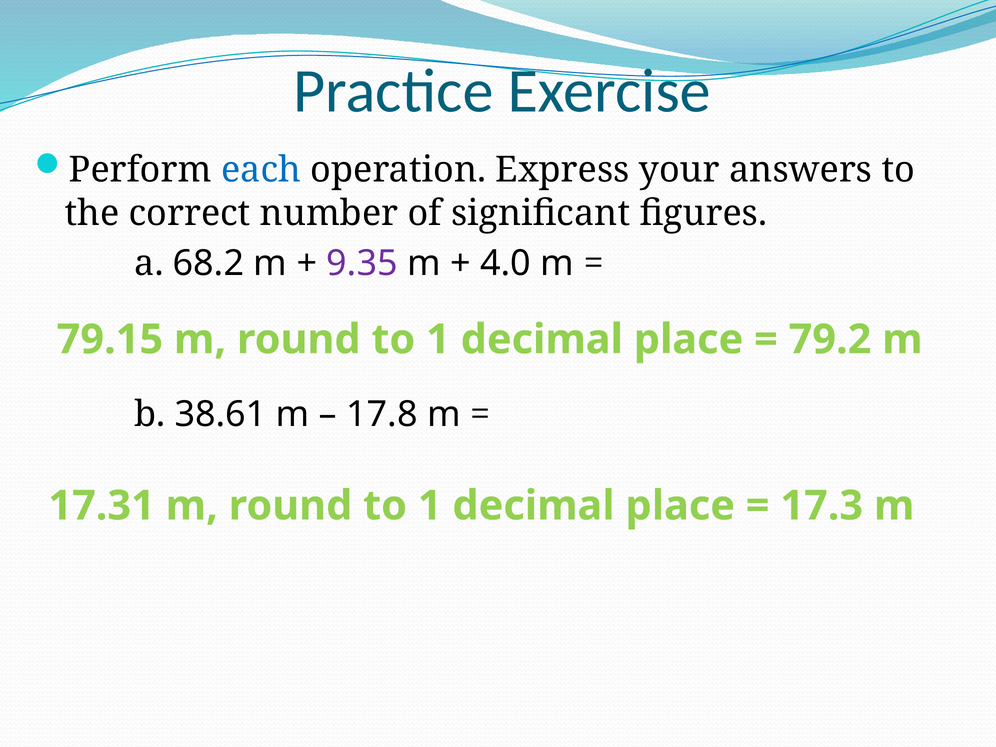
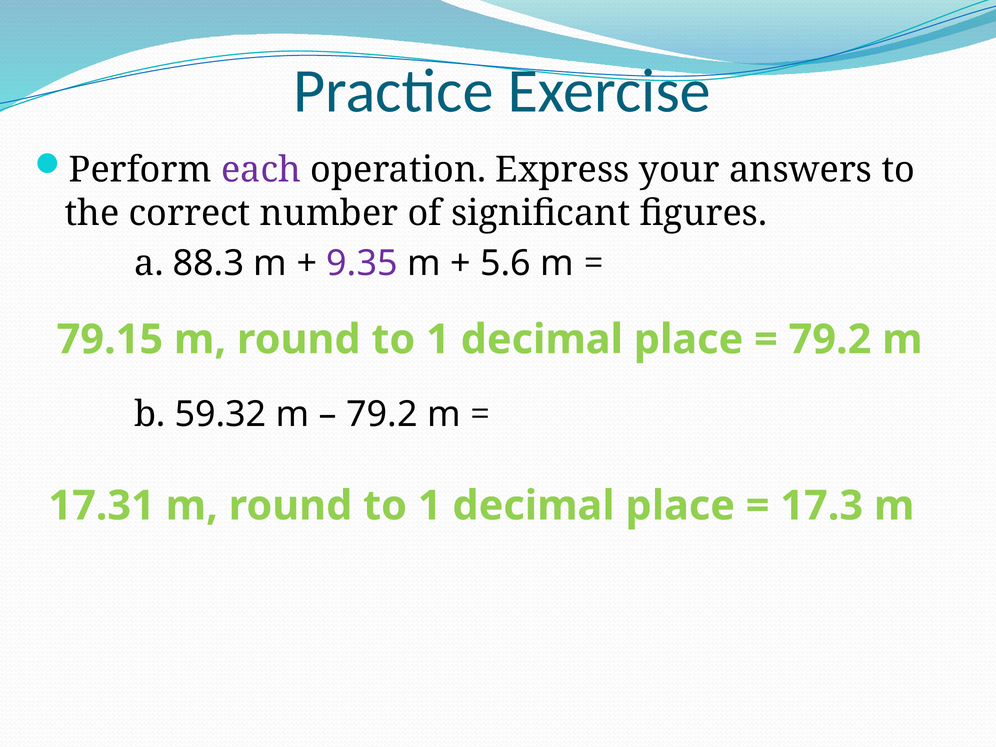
each colour: blue -> purple (261, 170)
68.2: 68.2 -> 88.3 (208, 264)
4.0: 4.0 -> 5.6 (505, 264)
38.61: 38.61 -> 59.32 (221, 414)
17.8: 17.8 -> 79.2 (382, 414)
